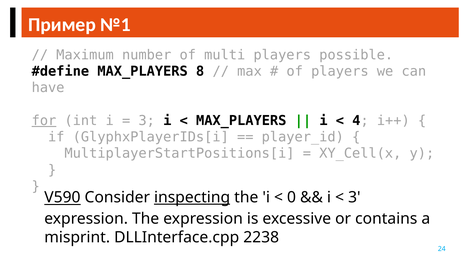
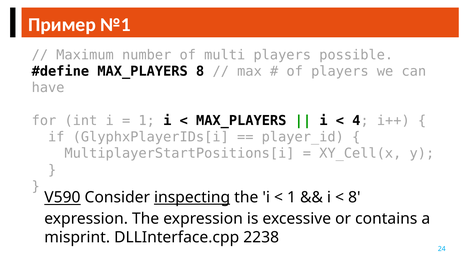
for underline: present -> none (44, 121)
3: 3 -> 1 (147, 121)
0: 0 -> 1 (292, 197)
3: 3 -> 8 (354, 197)
